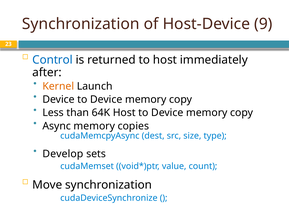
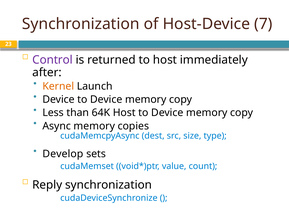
9: 9 -> 7 (263, 24)
Control colour: blue -> purple (53, 60)
Move: Move -> Reply (47, 185)
